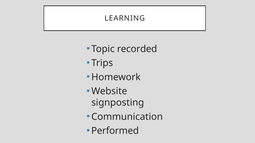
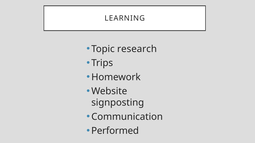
recorded: recorded -> research (137, 49)
